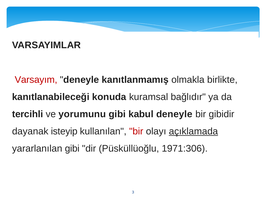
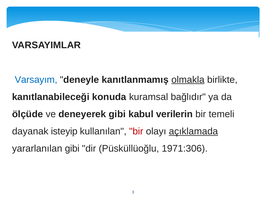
Varsayım colour: red -> blue (36, 80)
olmakla underline: none -> present (188, 80)
tercihli: tercihli -> ölçüde (28, 114)
yorumunu: yorumunu -> deneyerek (82, 114)
kabul deneyle: deneyle -> verilerin (174, 114)
gibidir: gibidir -> temeli (222, 114)
